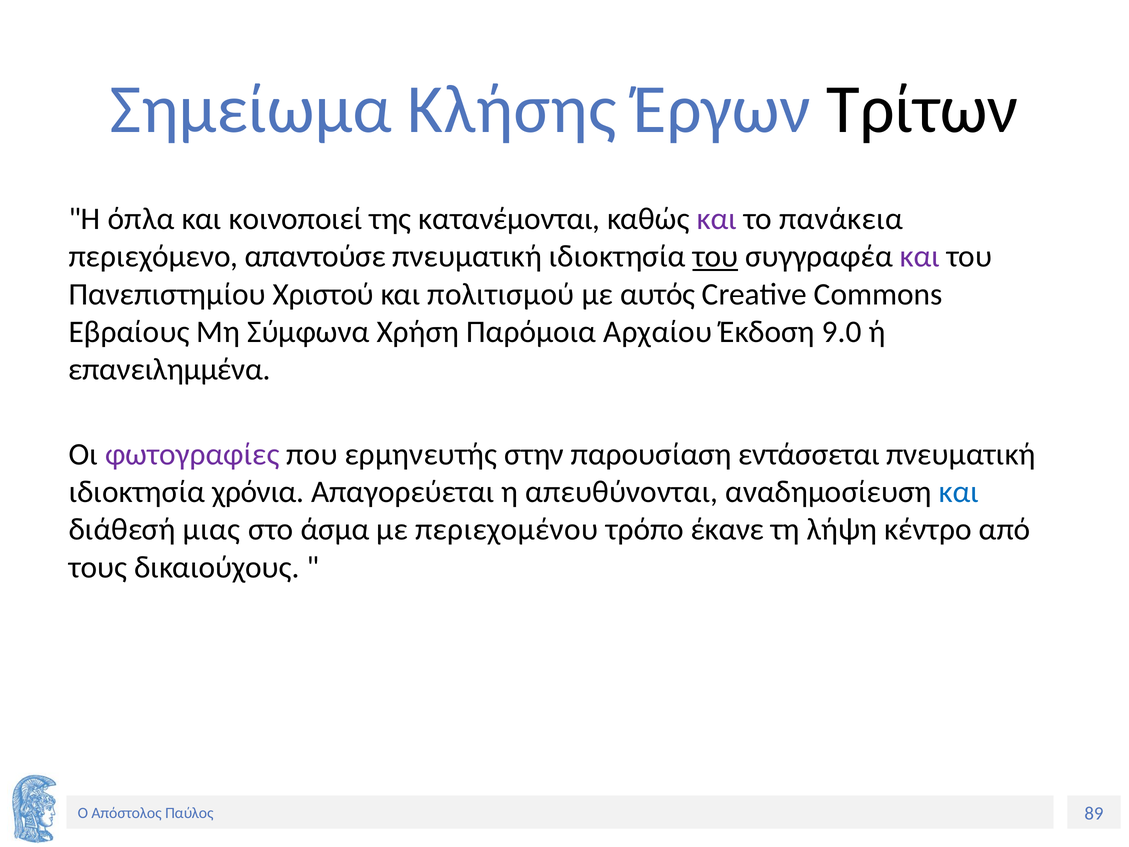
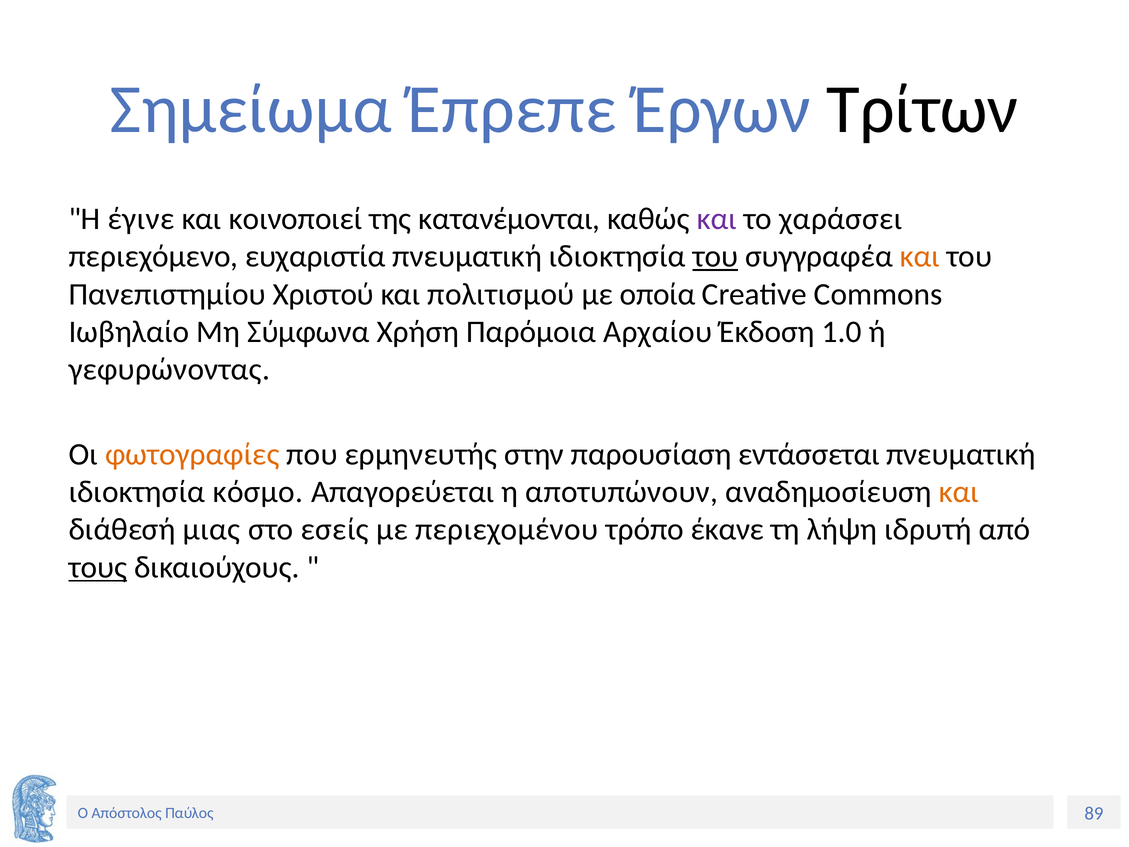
Κλήσης: Κλήσης -> Έπρεπε (512, 109)
όπλα: όπλα -> έγινε (141, 219)
πανάκεια: πανάκεια -> χαράσσει (841, 219)
απαντούσε: απαντούσε -> ευχαριστία (315, 257)
και colour: purple -> orange (920, 257)
αυτός: αυτός -> οποία (658, 294)
Εβραίους: Εβραίους -> Ιωβηλαίο (129, 332)
9.0: 9.0 -> 1.0 (842, 332)
επανειλημμένα: επανειλημμένα -> γεφυρώνοντας (169, 369)
φωτογραφίες colour: purple -> orange (192, 454)
χρόνια: χρόνια -> κόσμο (258, 492)
απευθύνονται: απευθύνονται -> αποτυπώνουν (622, 492)
και colour: blue -> orange (959, 492)
άσμα: άσμα -> εσείς (335, 529)
κέντρο: κέντρο -> ιδρυτή (928, 529)
τους underline: none -> present (98, 567)
